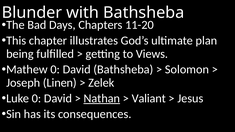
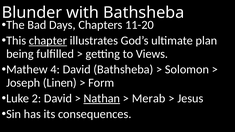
chapter underline: none -> present (48, 41)
Mathew 0: 0 -> 4 (55, 70)
Zelek: Zelek -> Form (101, 83)
Luke 0: 0 -> 2 (36, 98)
Valiant: Valiant -> Merab (149, 98)
